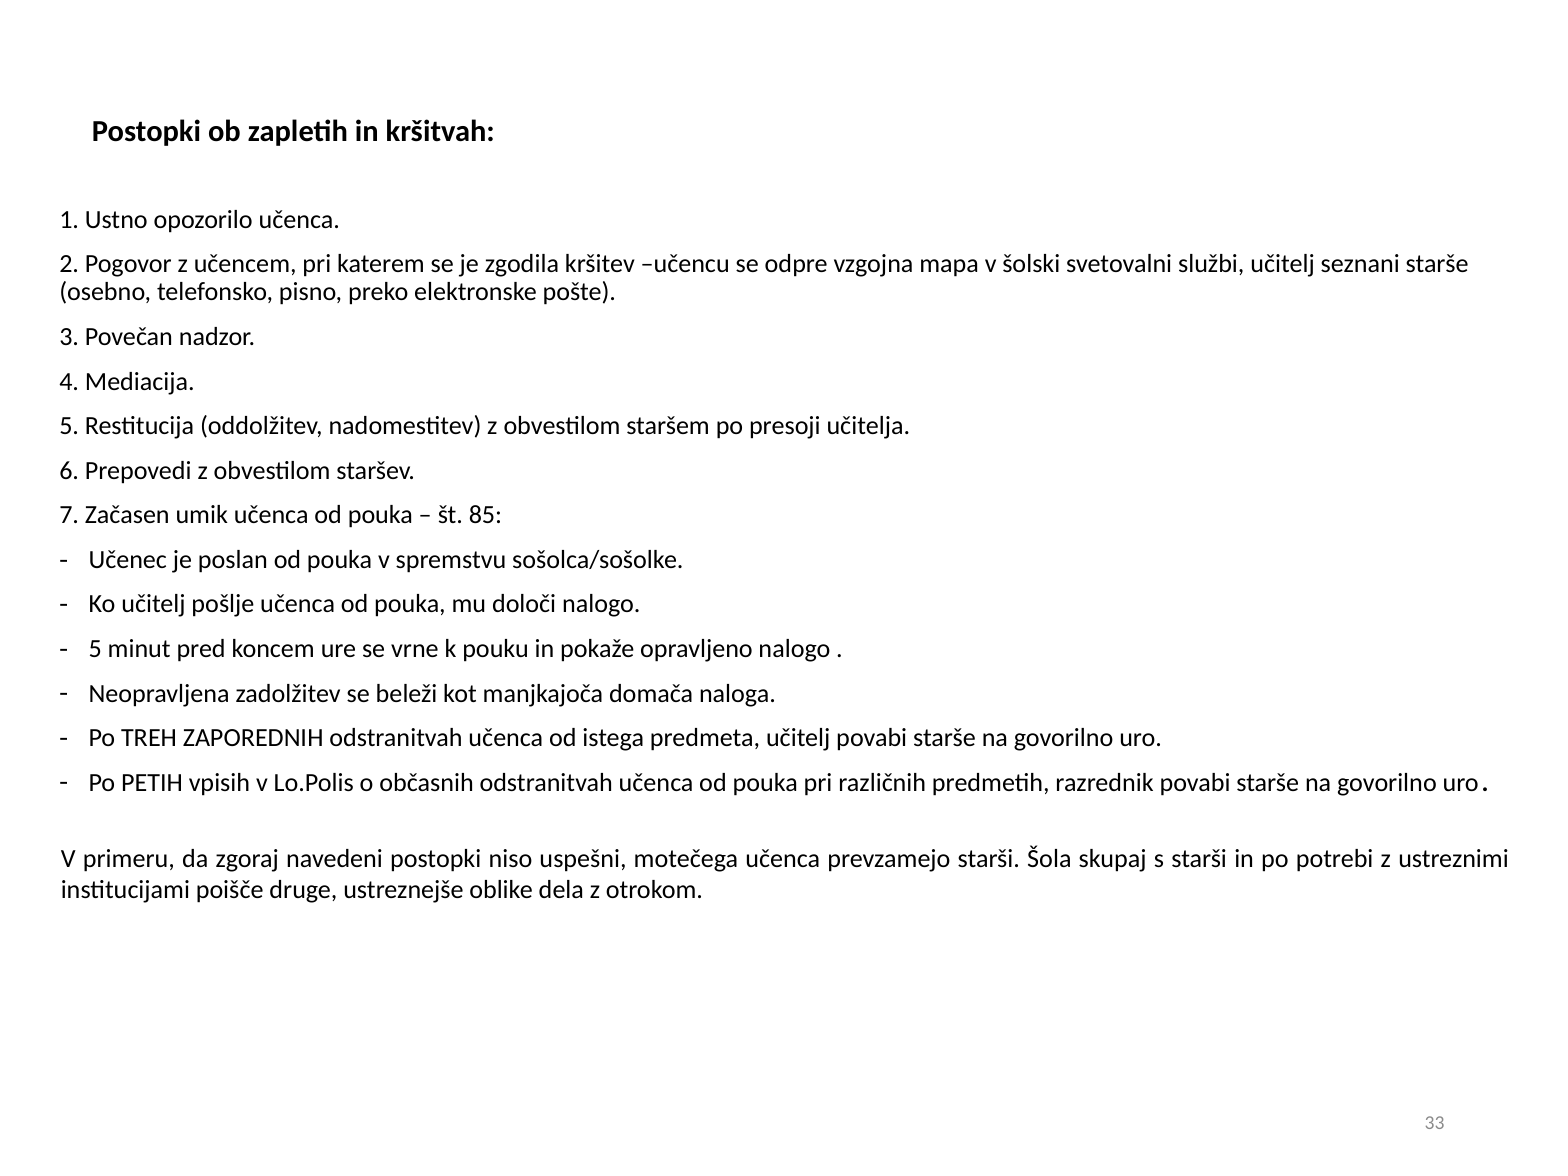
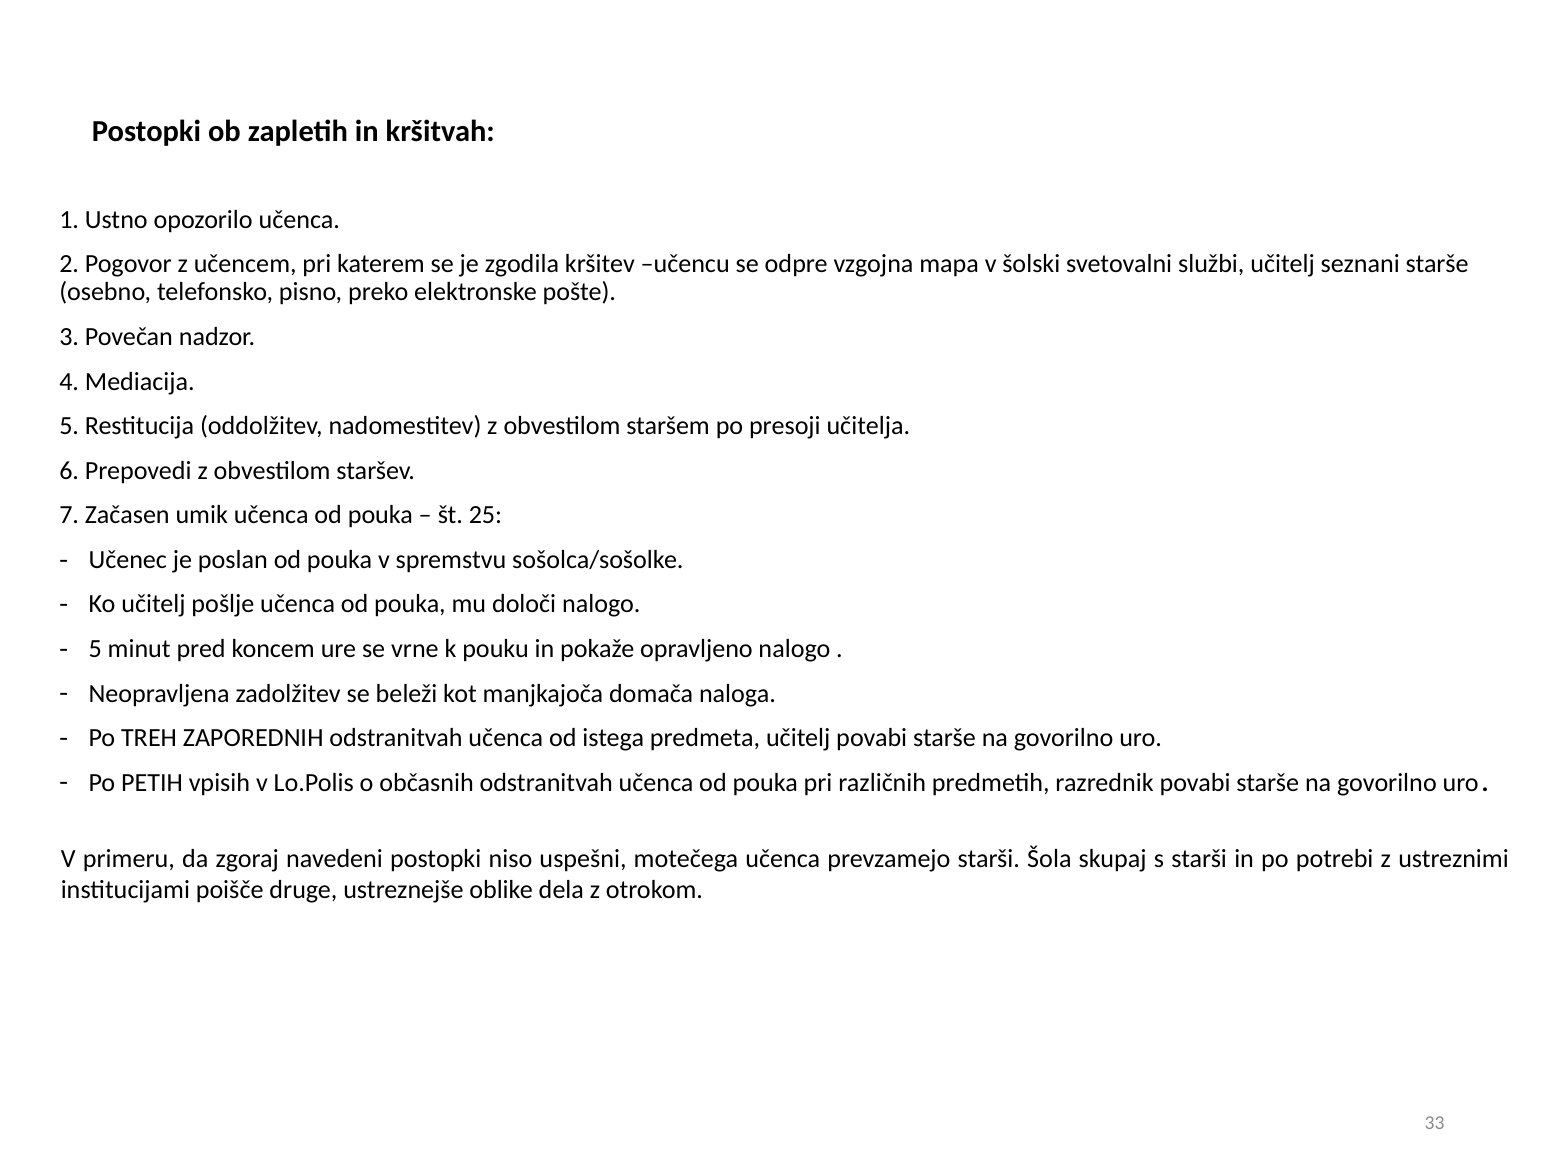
85: 85 -> 25 (485, 515)
